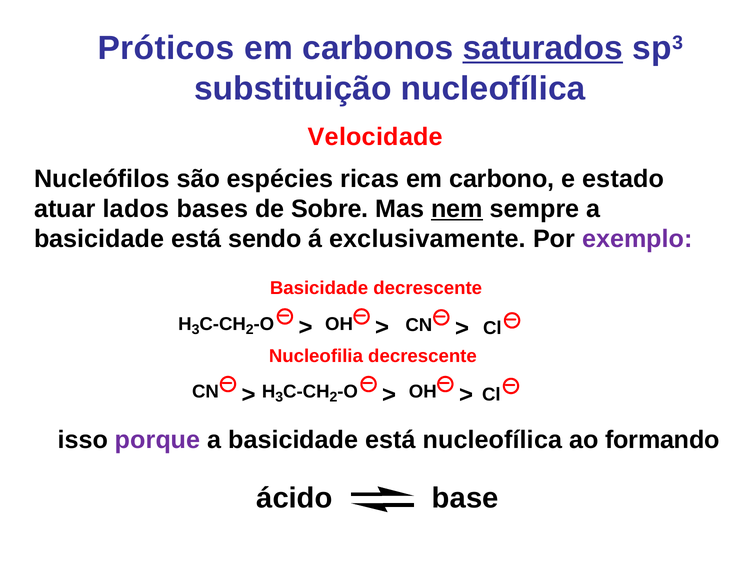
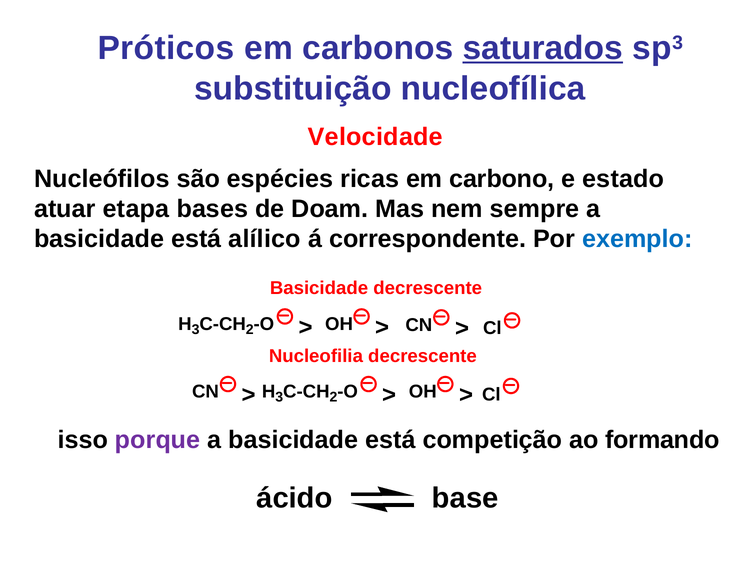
lados: lados -> etapa (136, 209)
Sobre: Sobre -> Doam (330, 209)
nem underline: present -> none (457, 209)
sendo: sendo -> alílico (265, 239)
exclusivamente: exclusivamente -> correspondente (428, 239)
exemplo colour: purple -> blue (637, 239)
está nucleofílica: nucleofílica -> competição (492, 440)
